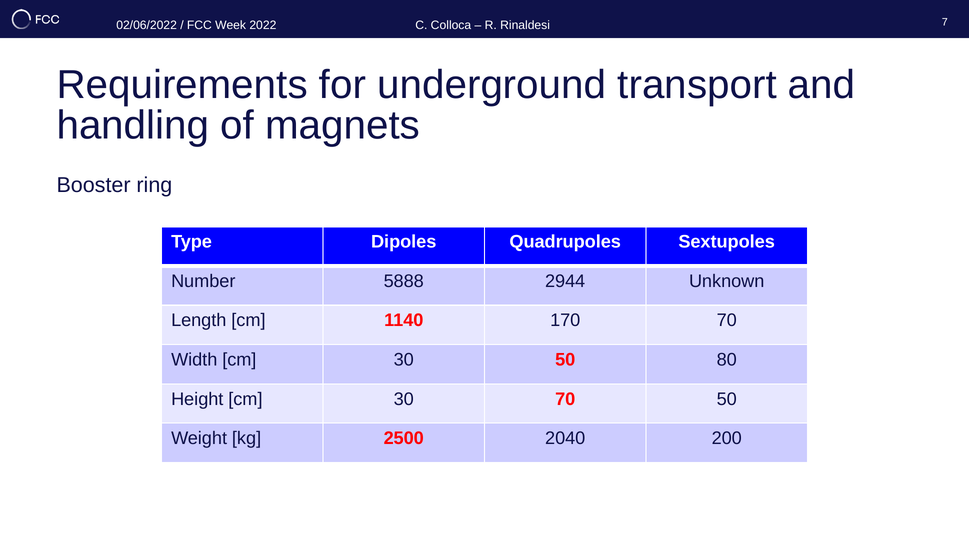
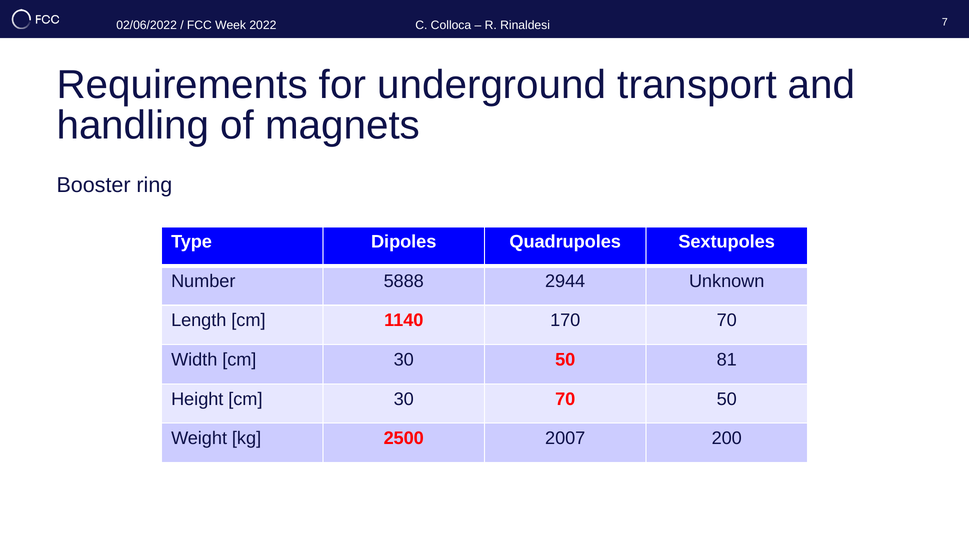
80: 80 -> 81 (727, 360)
2040: 2040 -> 2007 (565, 438)
